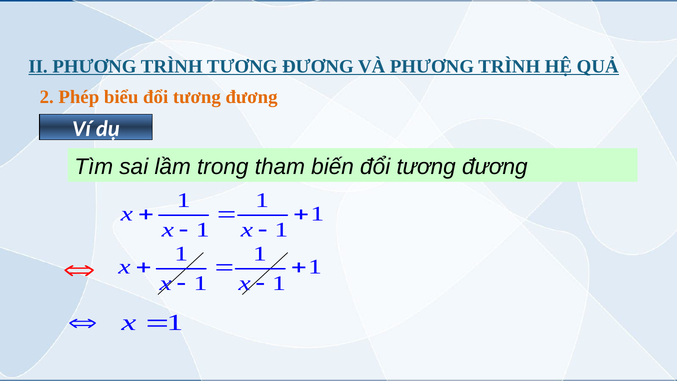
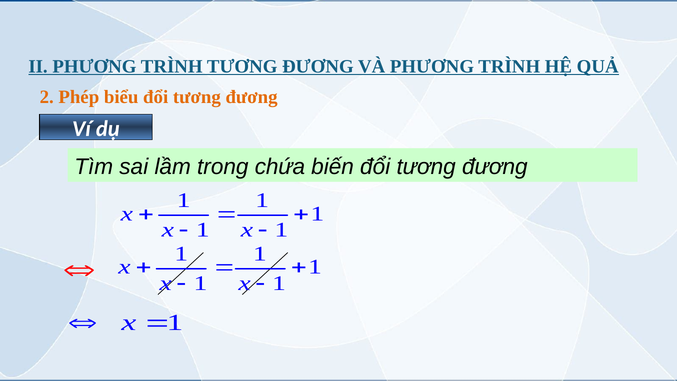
tham: tham -> chứa (280, 167)
